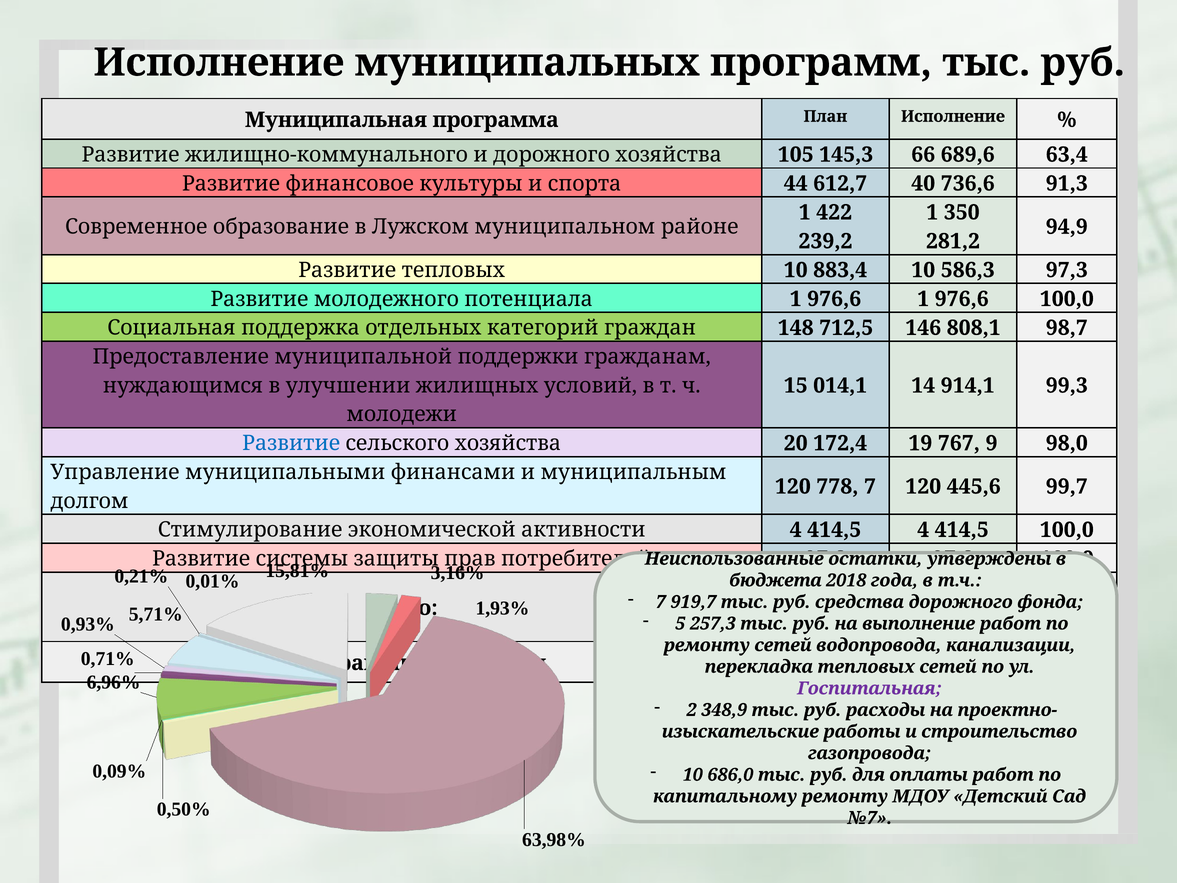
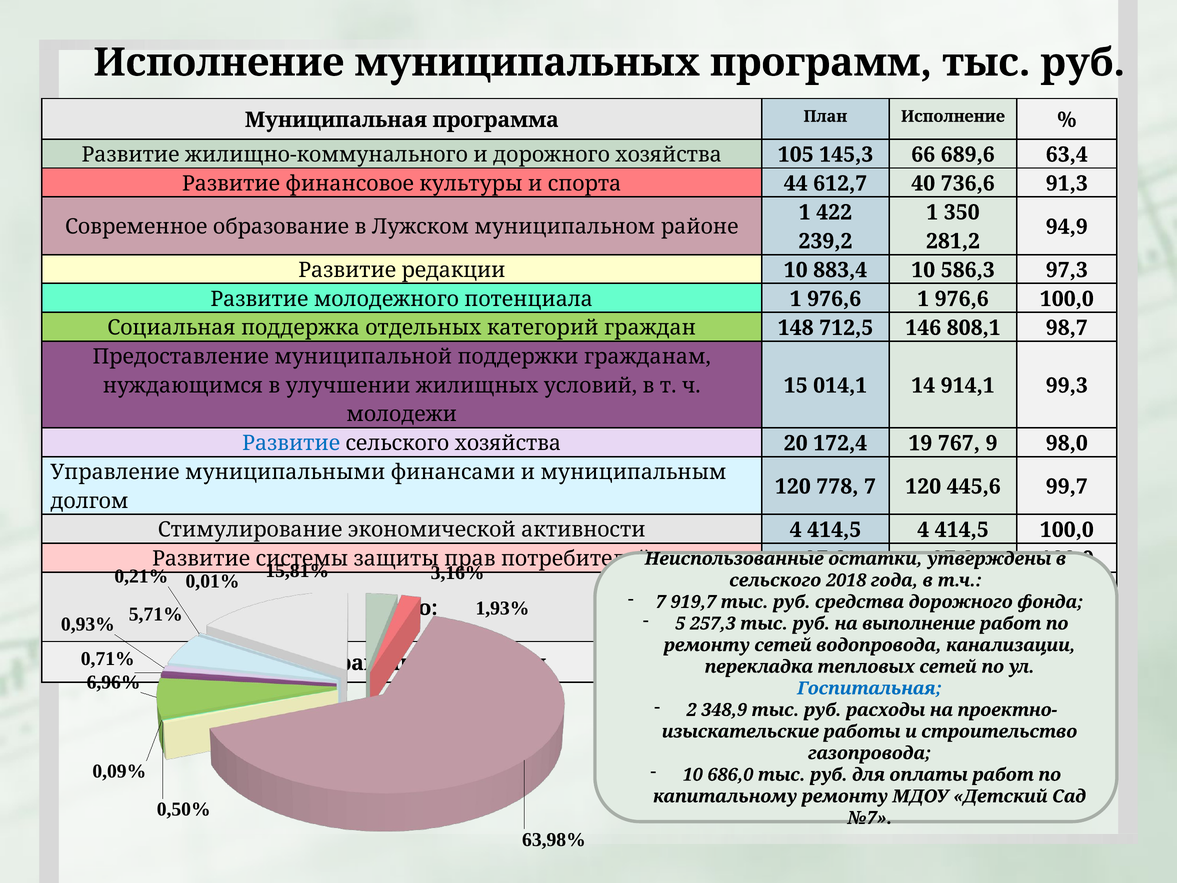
Развитие тепловых: тепловых -> редакции (453, 270)
бюджета: бюджета -> сельского (775, 580)
Госпитальная colour: purple -> blue (870, 688)
